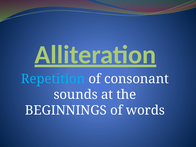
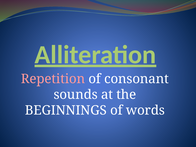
Repetition colour: light blue -> pink (53, 79)
